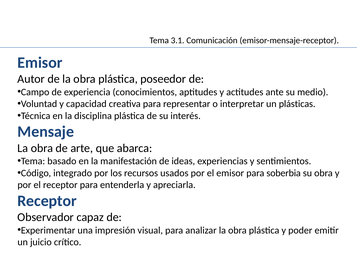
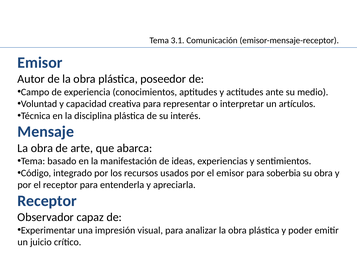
plásticas: plásticas -> artículos (297, 104)
